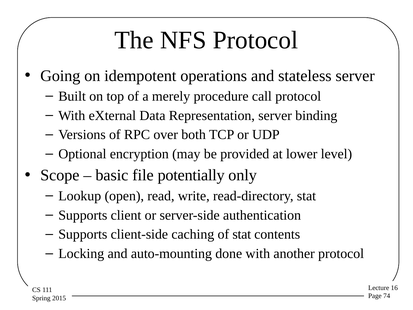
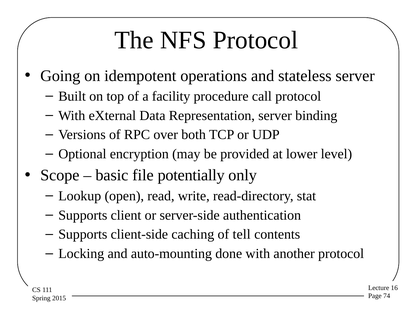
merely: merely -> facility (171, 96)
of stat: stat -> tell (242, 234)
